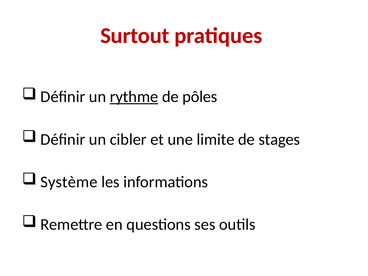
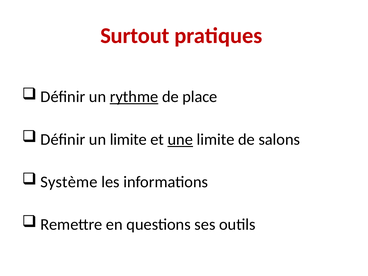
pôles: pôles -> place (200, 97)
un cibler: cibler -> limite (128, 139)
une underline: none -> present (180, 139)
stages: stages -> salons (279, 139)
